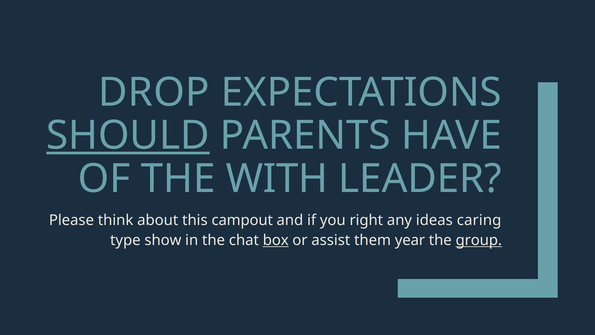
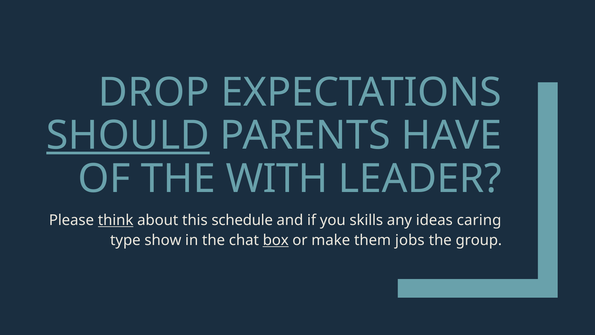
think underline: none -> present (116, 220)
campout: campout -> schedule (242, 220)
right: right -> skills (366, 220)
assist: assist -> make (331, 240)
year: year -> jobs (410, 240)
group underline: present -> none (479, 240)
